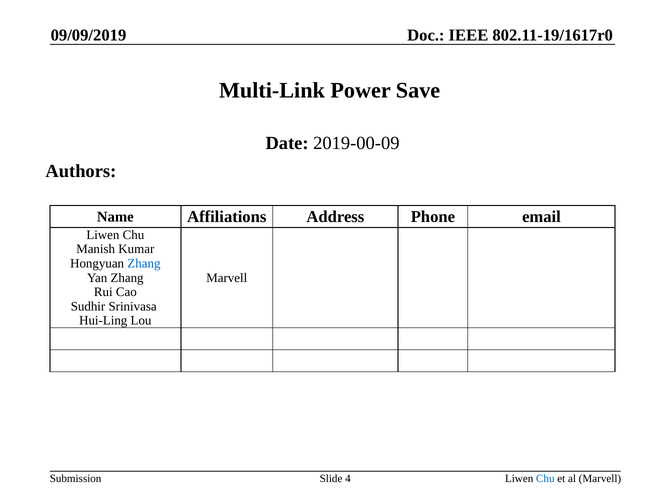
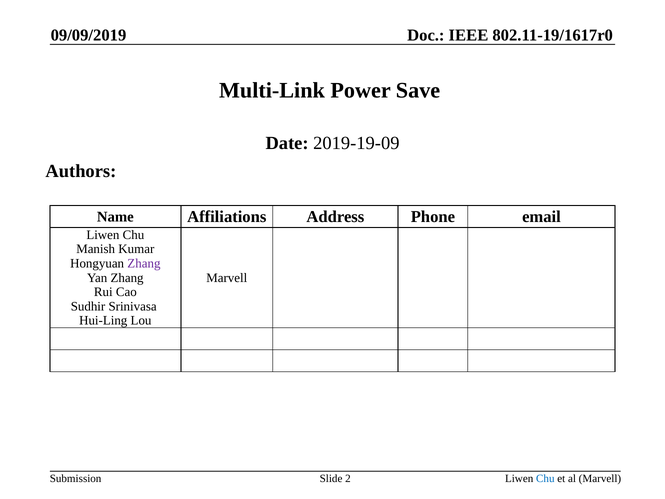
2019-00-09: 2019-00-09 -> 2019-19-09 (356, 143)
Zhang colour: blue -> purple (144, 263)
4: 4 -> 2 (348, 478)
